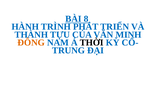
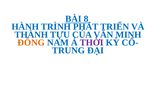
THỜI colour: black -> purple (92, 42)
